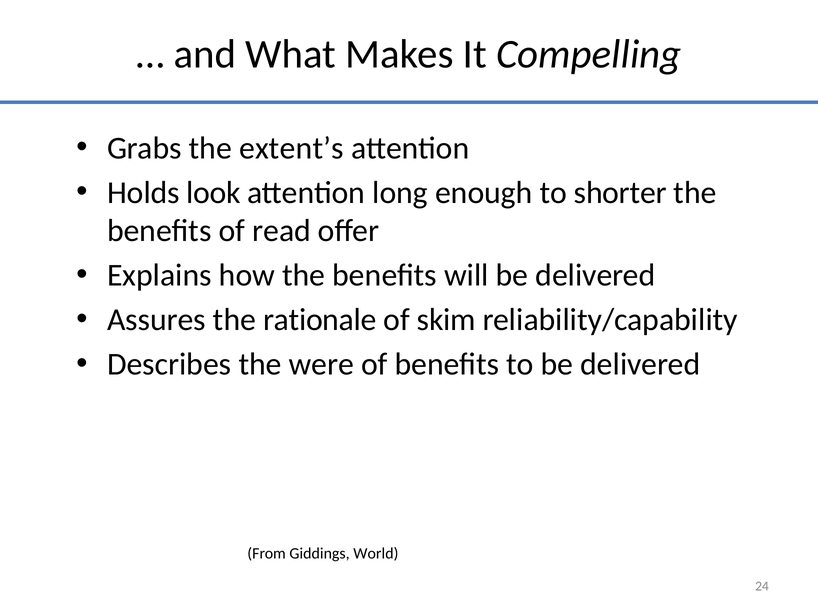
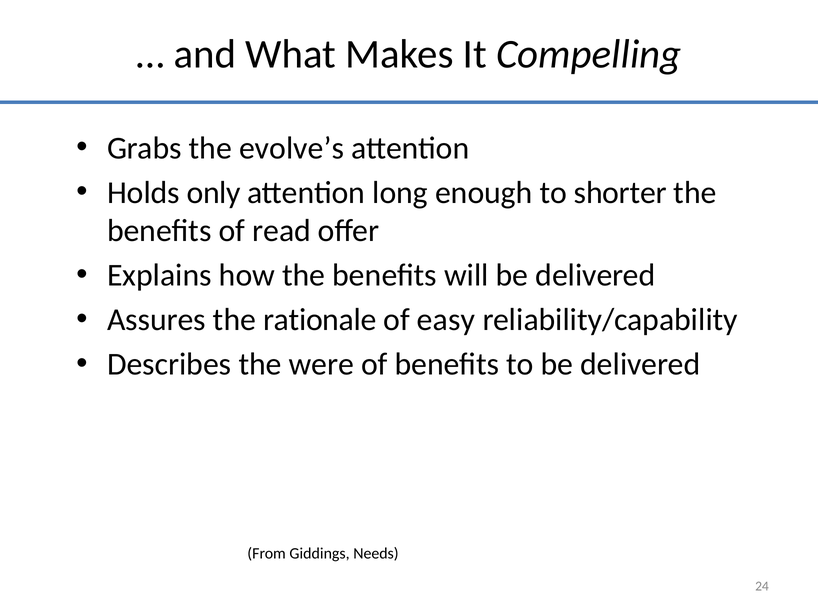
extent’s: extent’s -> evolve’s (292, 148)
look: look -> only (214, 193)
skim: skim -> easy (446, 320)
World: World -> Needs (376, 553)
